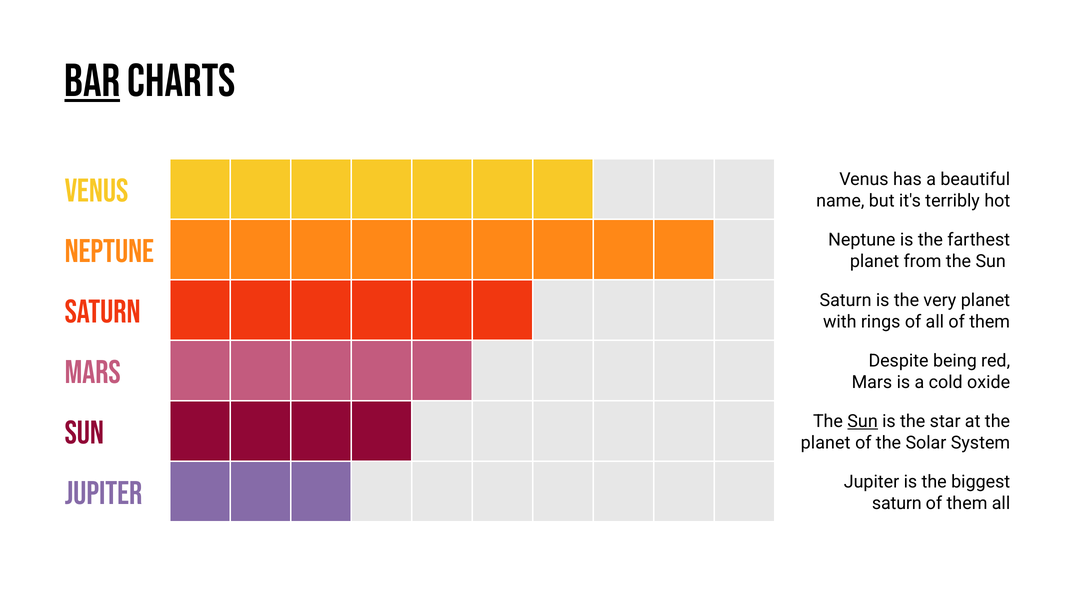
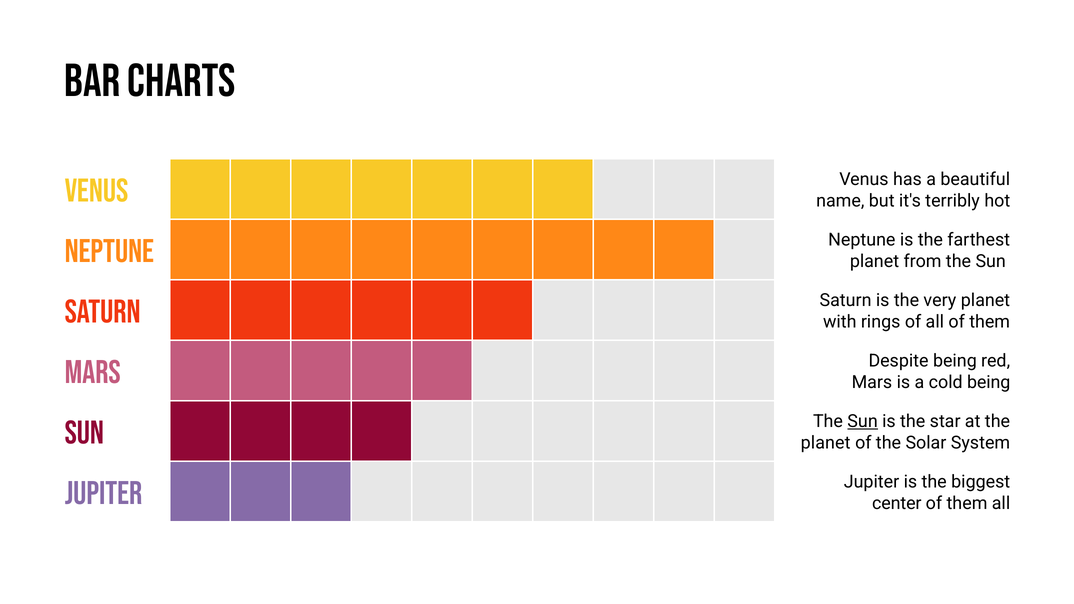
Bar underline: present -> none (92, 81)
cold oxide: oxide -> being (989, 382)
saturn: saturn -> center (897, 503)
